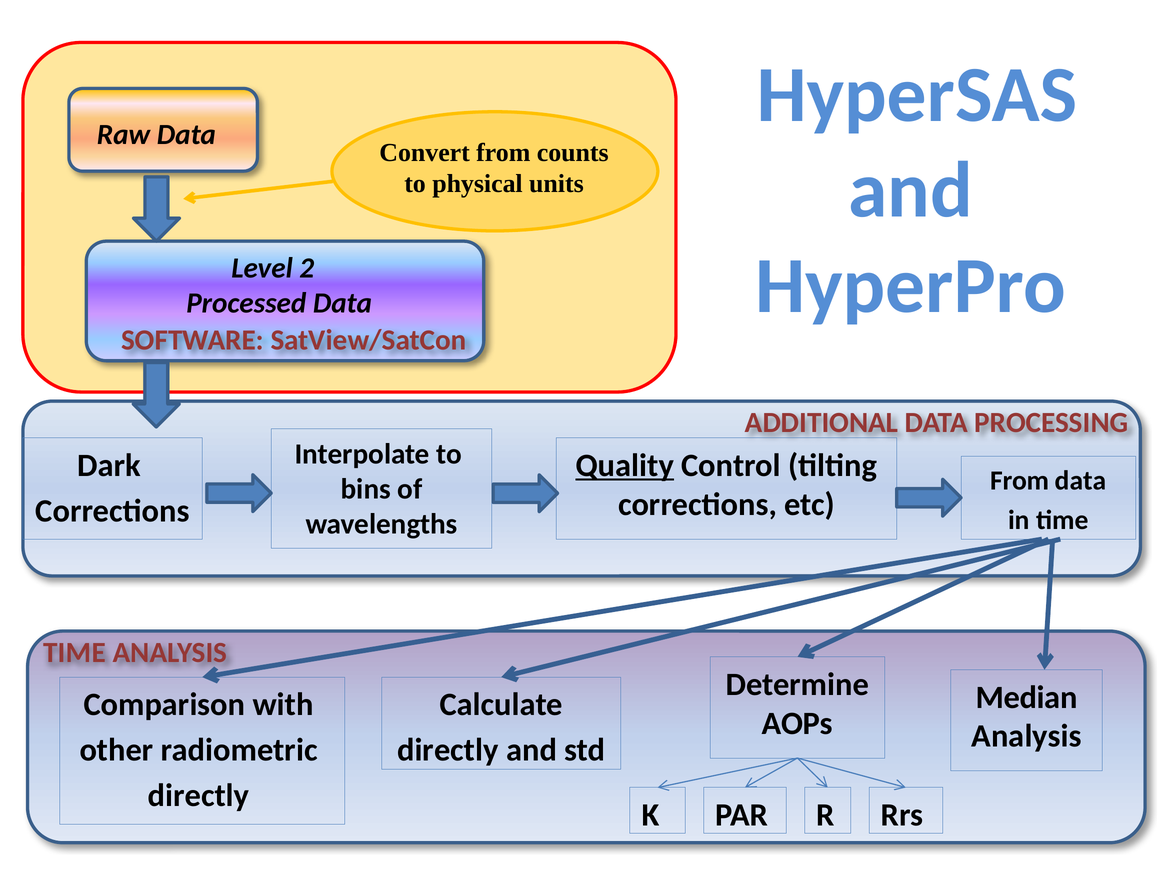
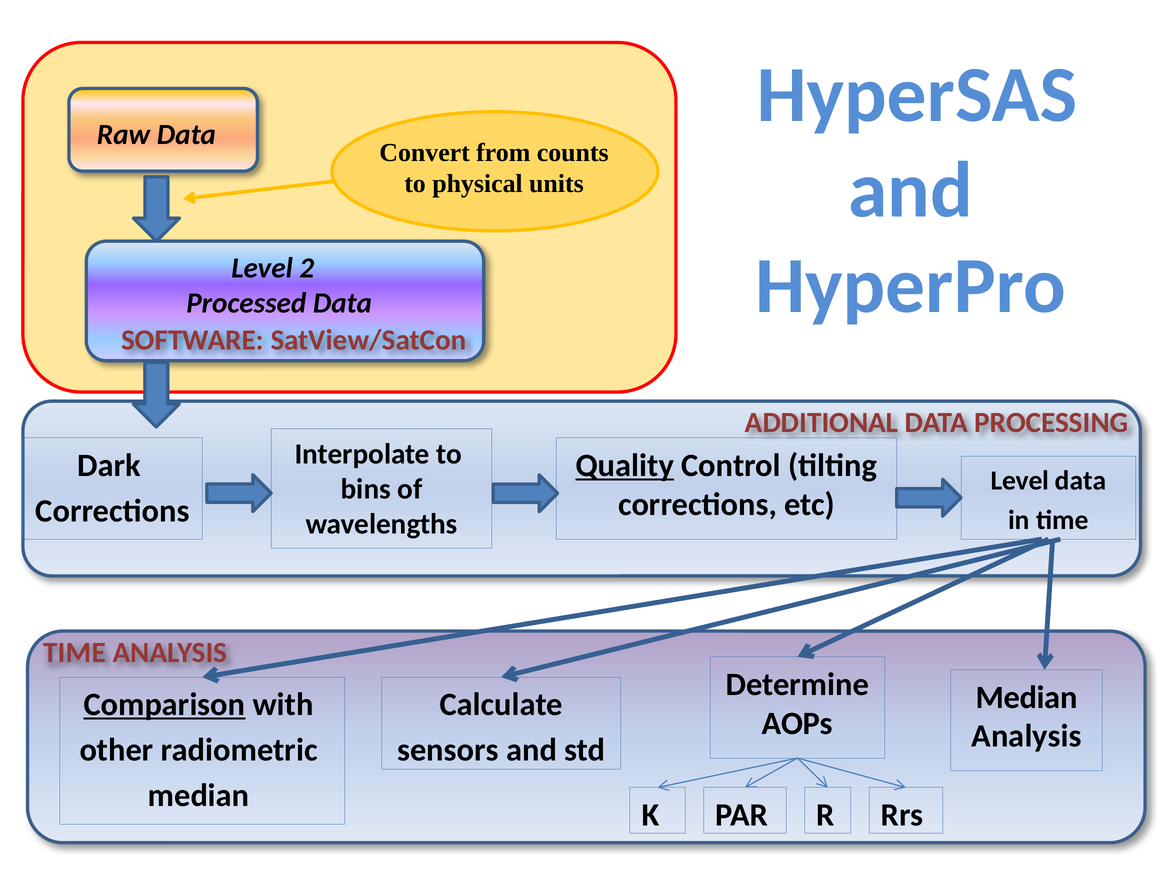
From: From -> Level (1020, 481)
Comparison underline: none -> present (164, 705)
directly: directly -> sensors (448, 750)
directly: directly -> median (199, 796)
